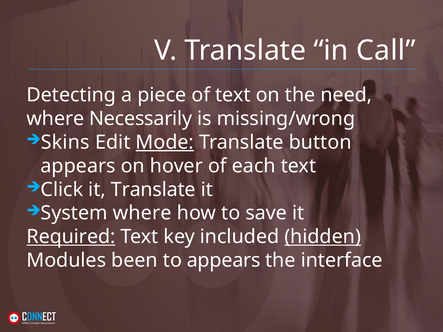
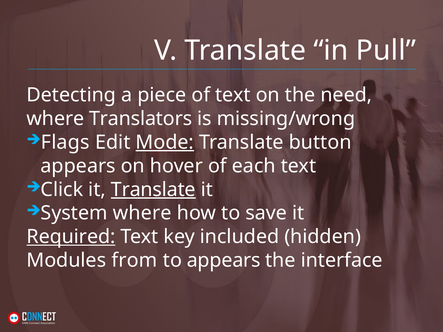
Call: Call -> Pull (386, 50)
Necessarily: Necessarily -> Translators (141, 119)
Skins: Skins -> Flags (65, 142)
Translate underline: none -> present (153, 190)
hidden underline: present -> none (323, 237)
been: been -> from (134, 261)
